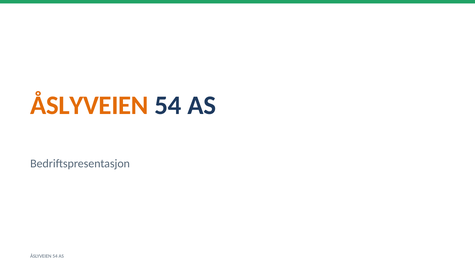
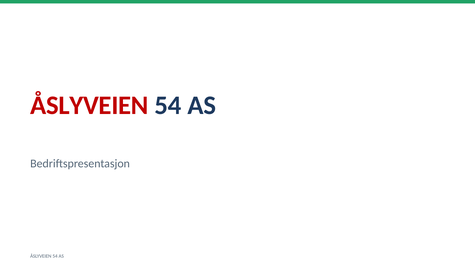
ÅSLYVEIEN colour: orange -> red (89, 105)
